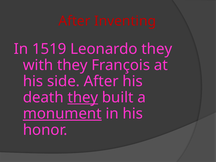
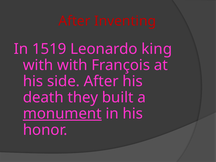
Leonardo they: they -> king (157, 49)
with they: they -> with (72, 65)
they underline: present -> none (83, 98)
